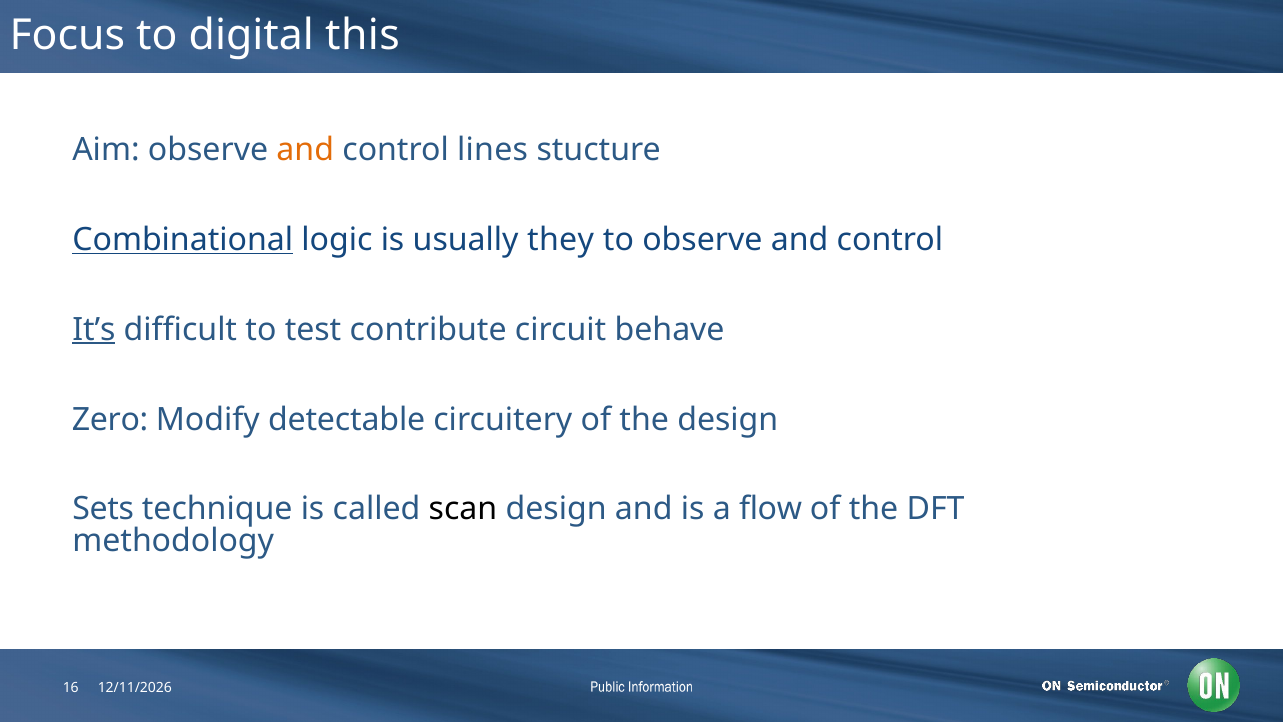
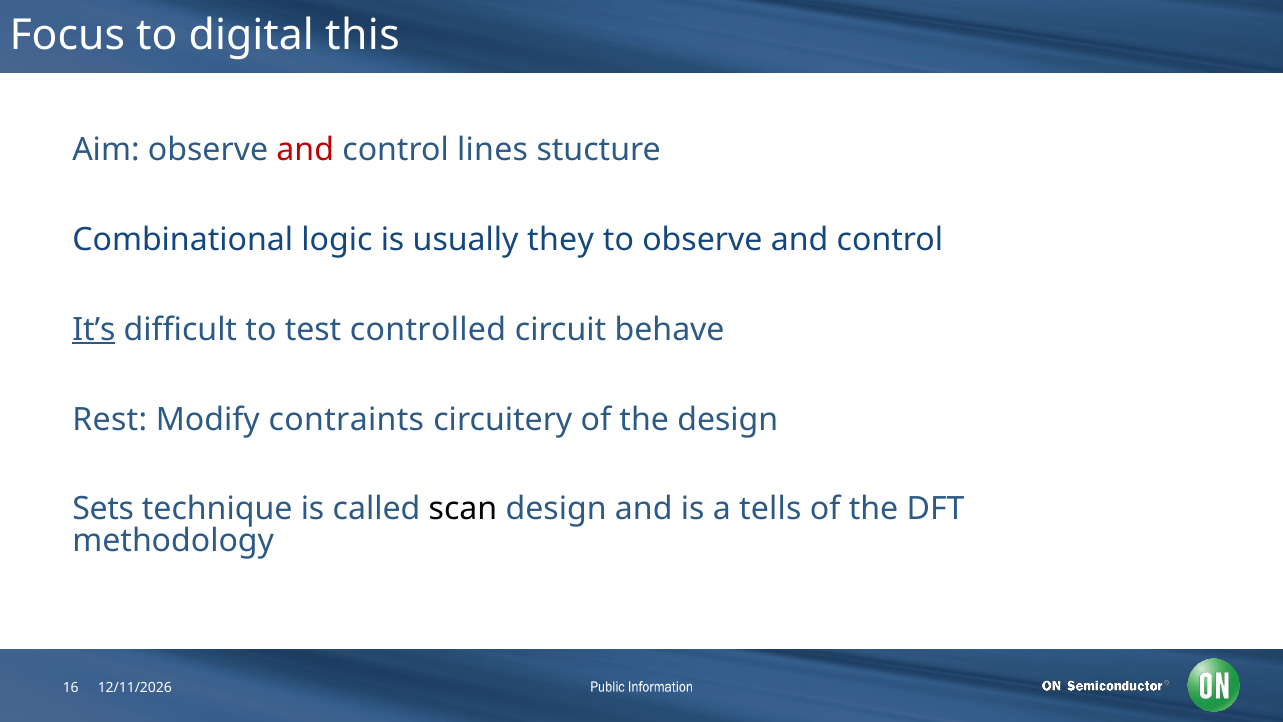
and colour: orange -> red (305, 150)
Combinational underline: present -> none (183, 240)
contribute: contribute -> controlled (428, 329)
Zero: Zero -> Rest (110, 419)
detectable: detectable -> contraints (346, 419)
flow: flow -> tells (770, 509)
